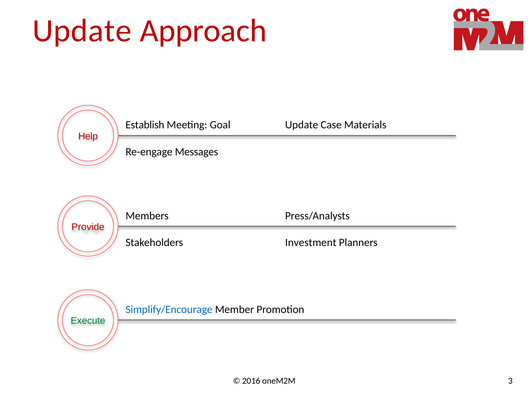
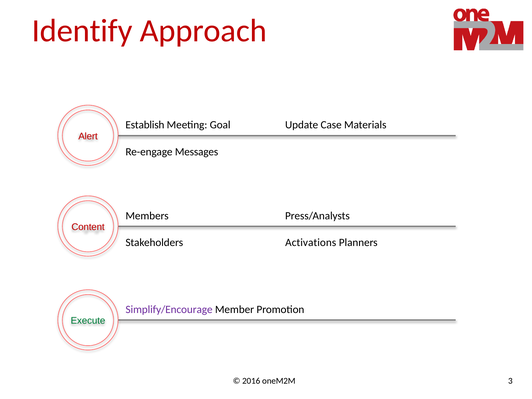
Update: Update -> Identify (82, 31)
Help: Help -> Alert (88, 136)
Provide: Provide -> Content (88, 227)
Investment: Investment -> Activations (311, 243)
Simplify/Encourage colour: blue -> purple (169, 310)
